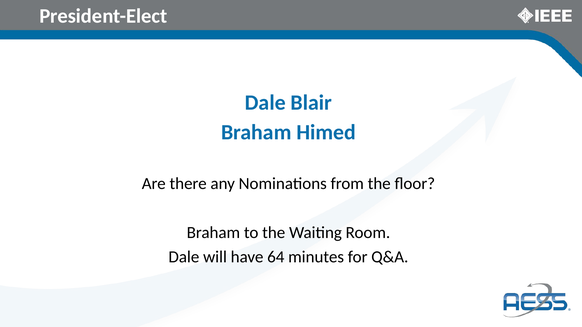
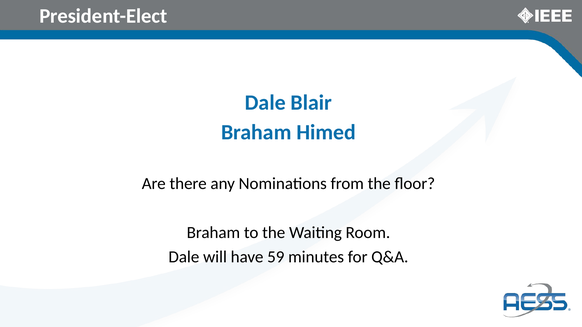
64: 64 -> 59 (276, 257)
